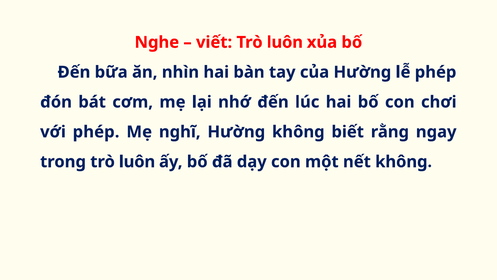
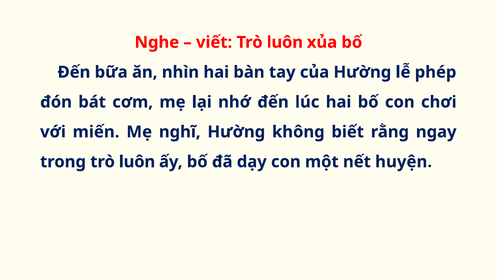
với phép: phép -> miến (96, 132)
nết không: không -> huyện (401, 162)
